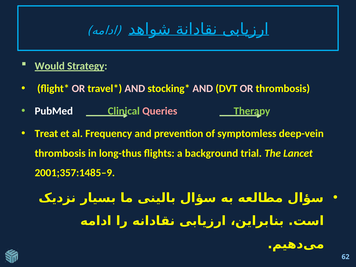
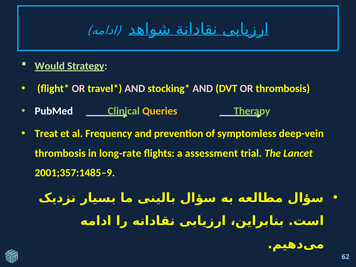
Queries colour: pink -> yellow (160, 111)
long-thus: long-thus -> long-rate (120, 153)
background: background -> assessment (211, 153)
